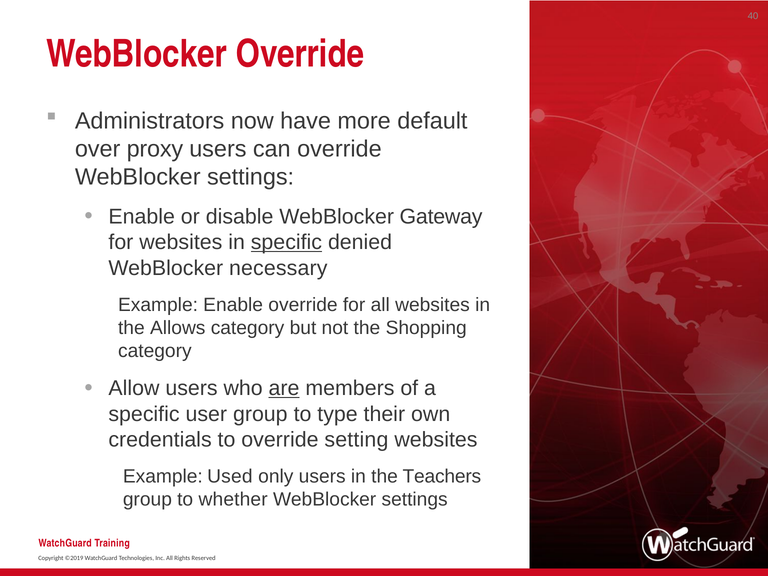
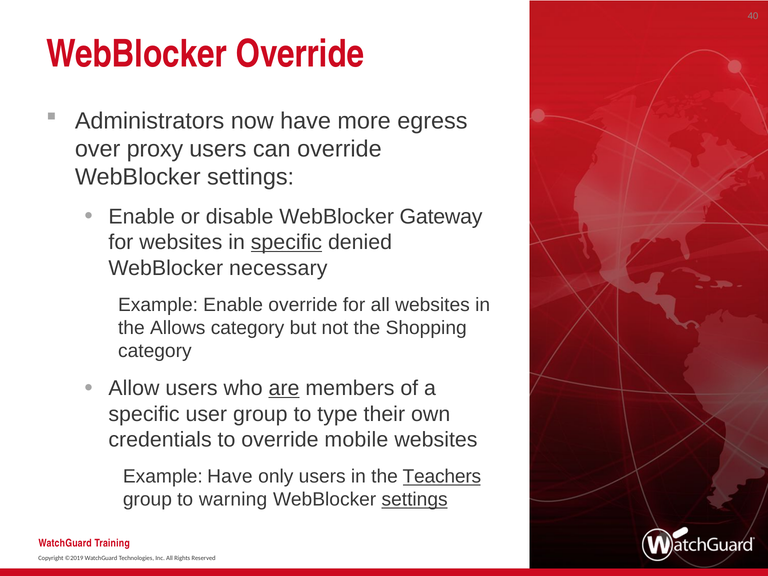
default: default -> egress (432, 121)
setting: setting -> mobile (356, 440)
Example Used: Used -> Have (230, 477)
Teachers underline: none -> present (442, 477)
whether: whether -> warning (233, 500)
settings underline: none -> present (415, 500)
